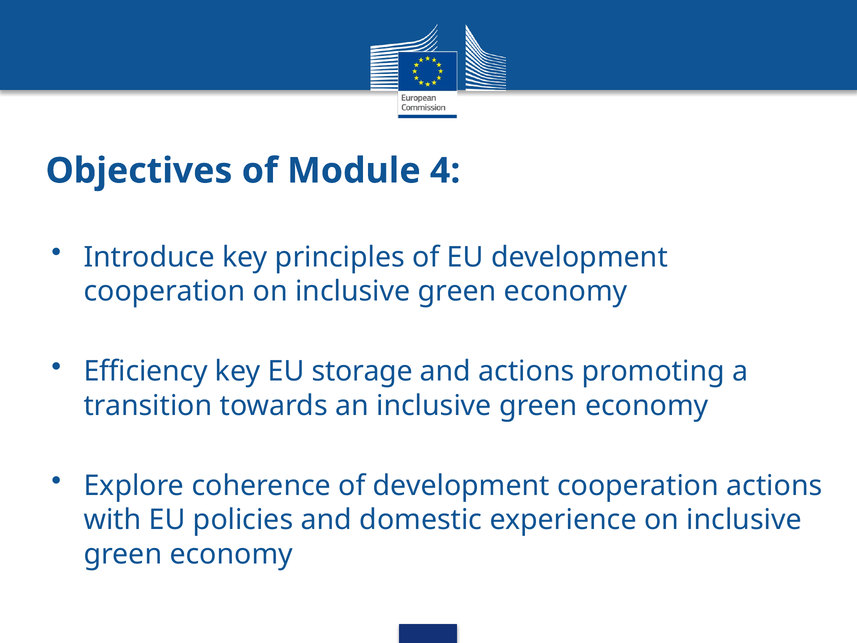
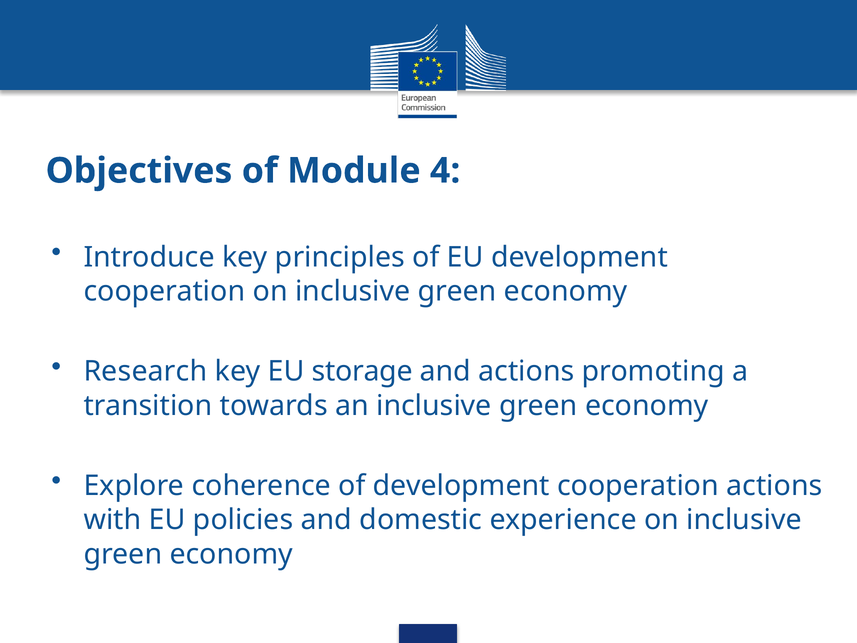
Efficiency: Efficiency -> Research (145, 371)
